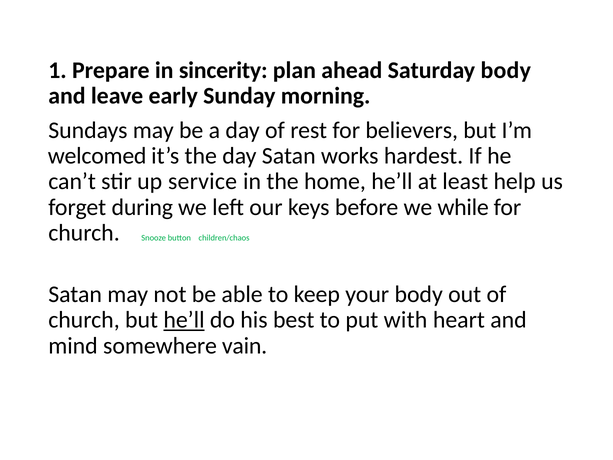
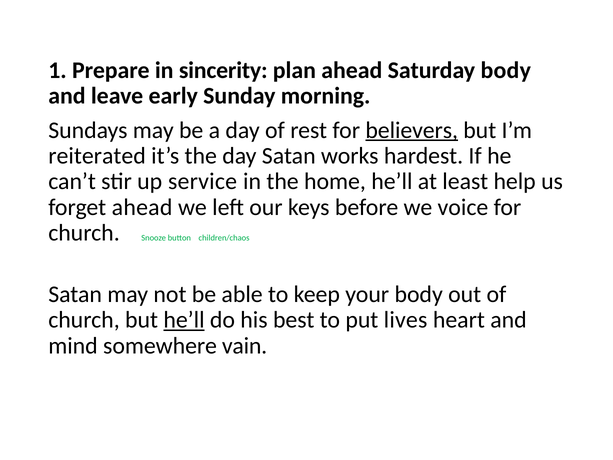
believers underline: none -> present (412, 130)
welcomed: welcomed -> reiterated (97, 156)
forget during: during -> ahead (142, 207)
while: while -> voice (463, 207)
with: with -> lives (406, 320)
